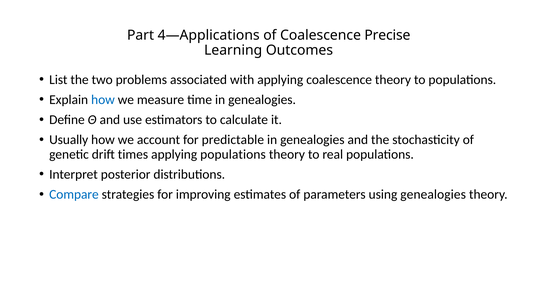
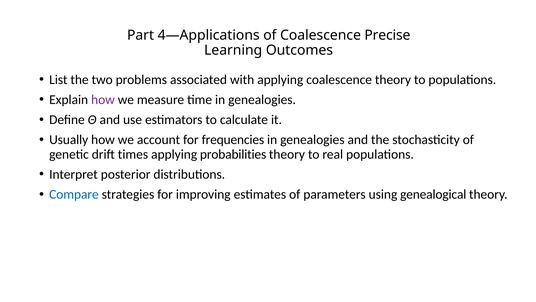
how colour: blue -> purple (103, 100)
predictable: predictable -> frequencies (233, 140)
applying populations: populations -> probabilities (233, 154)
using genealogies: genealogies -> genealogical (433, 194)
